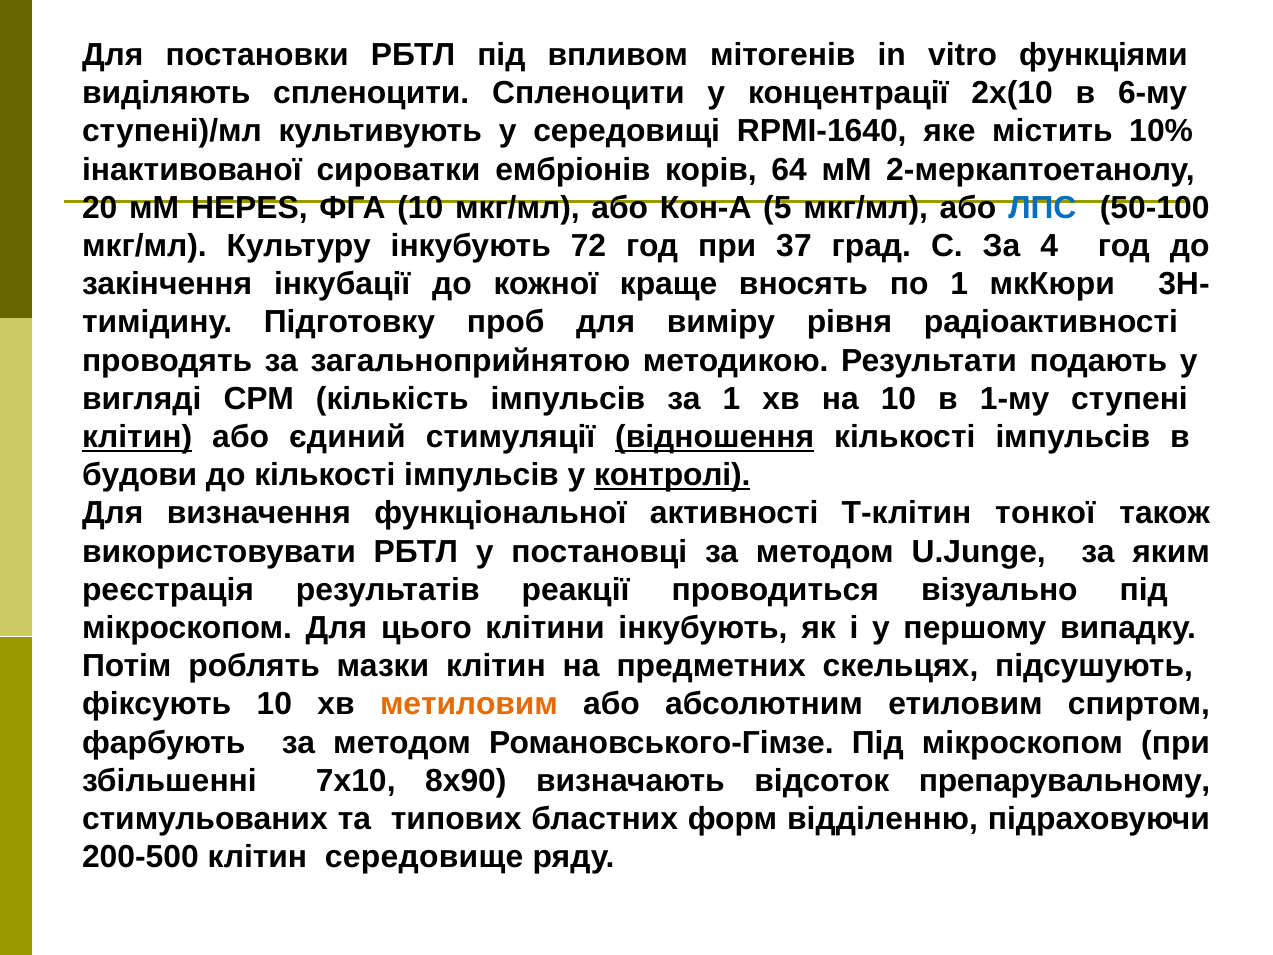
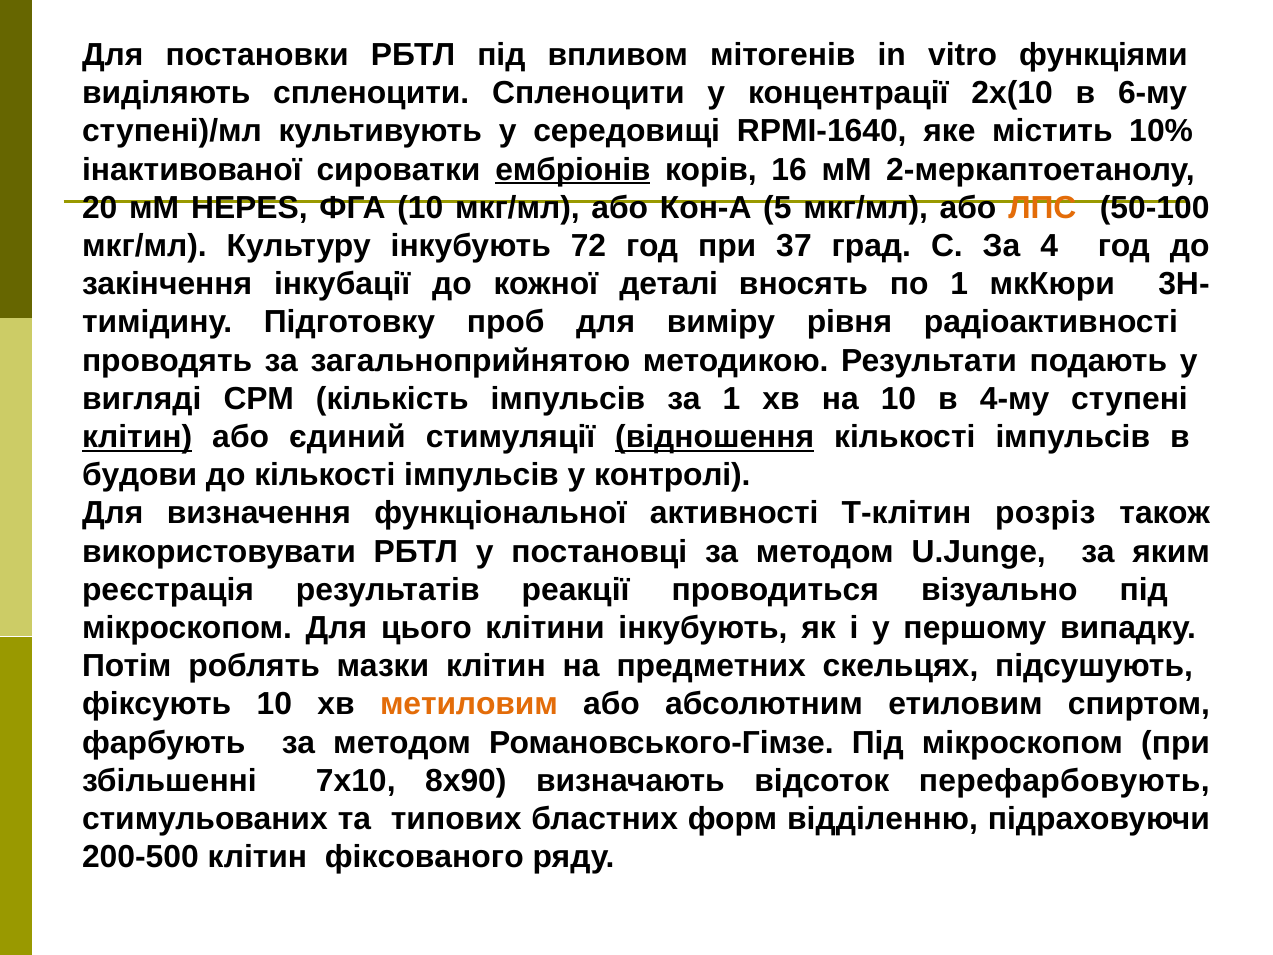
ембріонів underline: none -> present (573, 170)
64: 64 -> 16 (789, 170)
ЛПС colour: blue -> orange (1042, 208)
краще: краще -> деталі (669, 284)
1-му: 1-му -> 4-му (1015, 399)
контролі underline: present -> none (672, 475)
тонкої: тонкої -> розріз (1045, 513)
препарувальному: препарувальному -> перефарбовують (1064, 781)
середовище: середовище -> фіксованого (424, 857)
